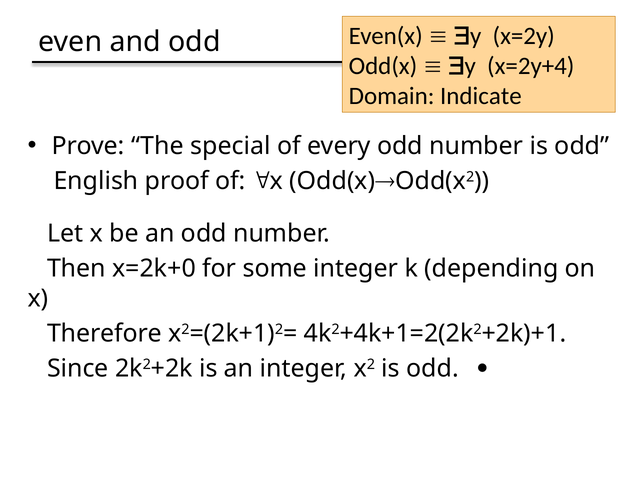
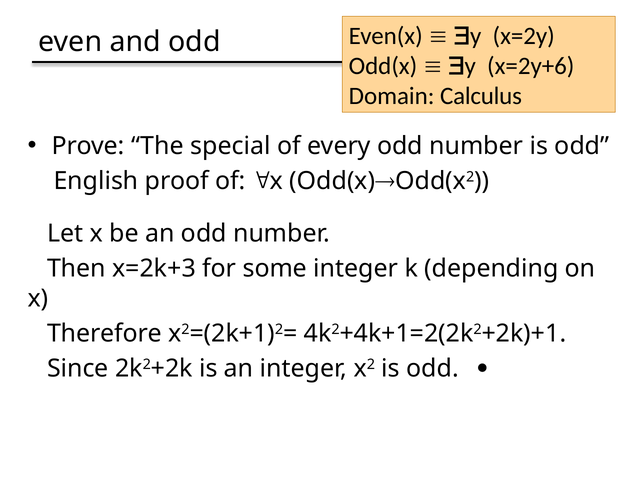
x=2y+4: x=2y+4 -> x=2y+6 (531, 66)
Indicate: Indicate -> Calculus (481, 96)
x=2k+0: x=2k+0 -> x=2k+3 (154, 268)
